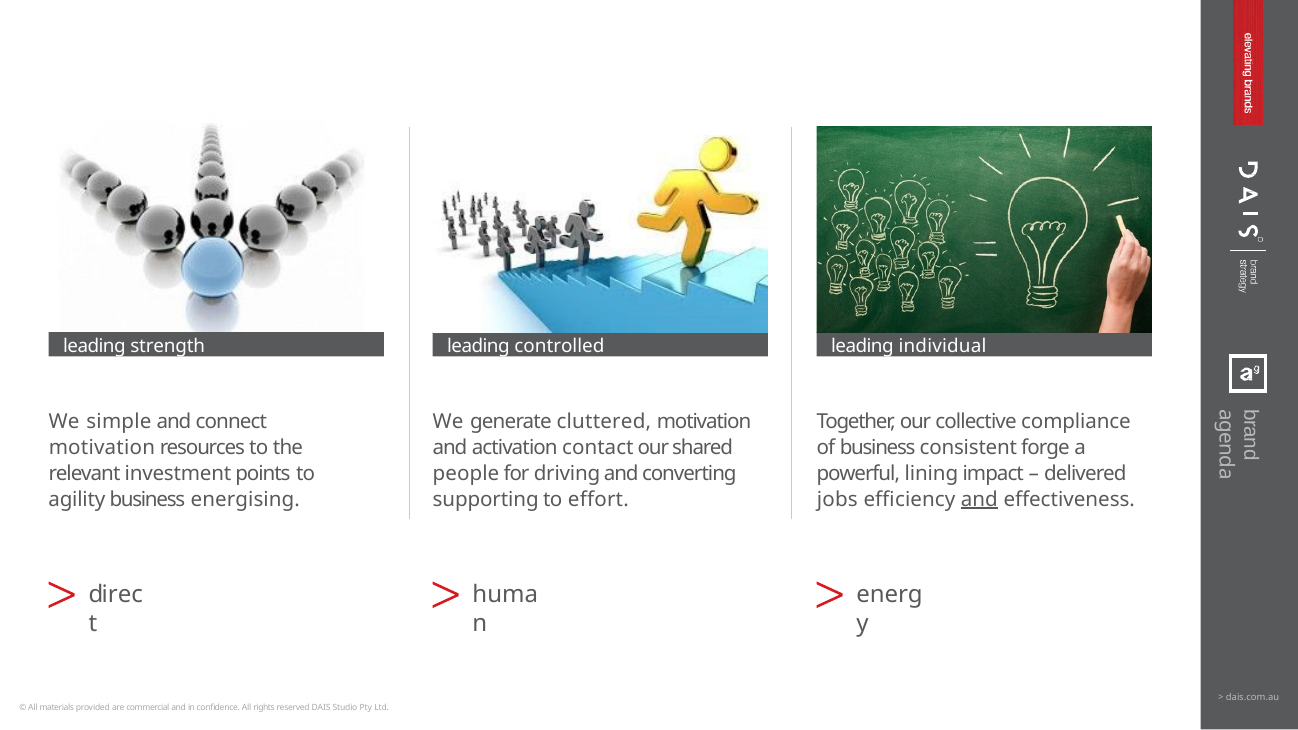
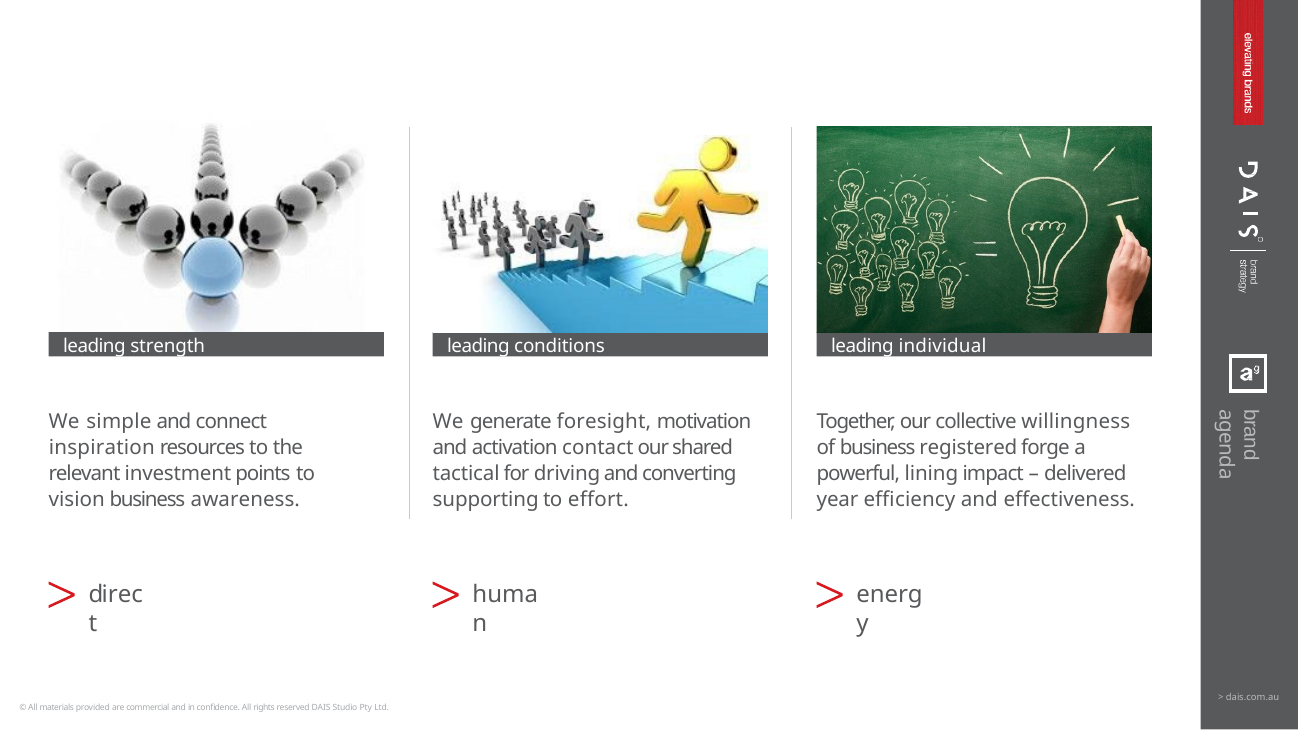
controlled: controlled -> conditions (560, 347)
cluttered: cluttered -> foresight (604, 423)
compliance: compliance -> willingness (1076, 423)
motivation: motivation -> inspiration (102, 448)
consistent: consistent -> registered (968, 448)
people: people -> tactical (466, 474)
agility: agility -> vision (77, 500)
energising: energising -> awareness (245, 500)
jobs: jobs -> year (838, 500)
and underline: present -> none (979, 500)
